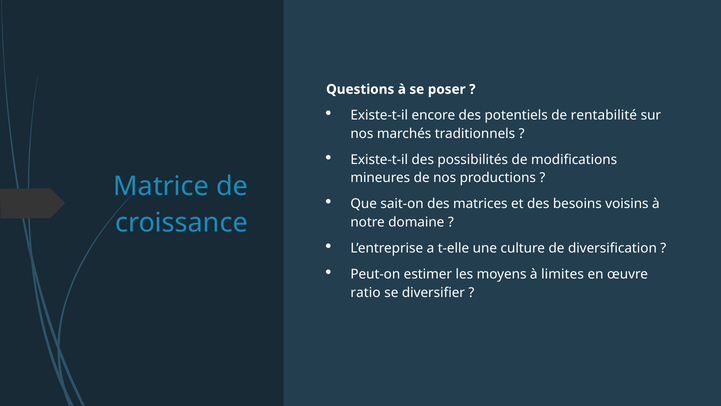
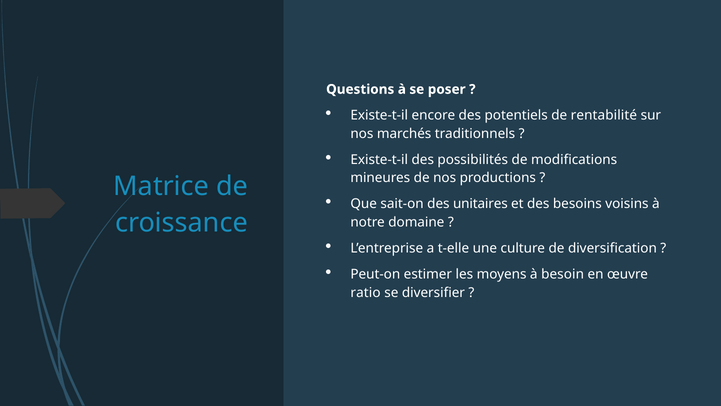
matrices: matrices -> unitaires (480, 204)
limites: limites -> besoin (563, 274)
